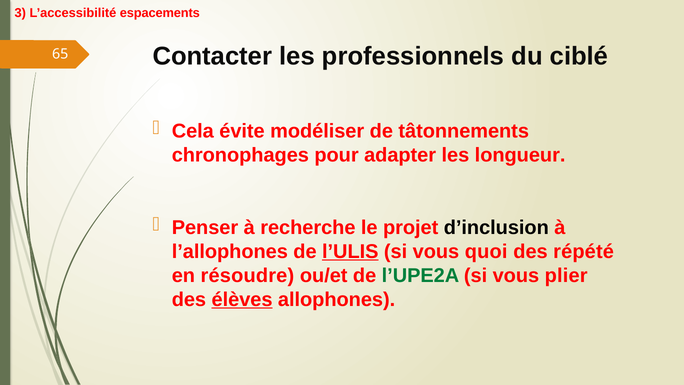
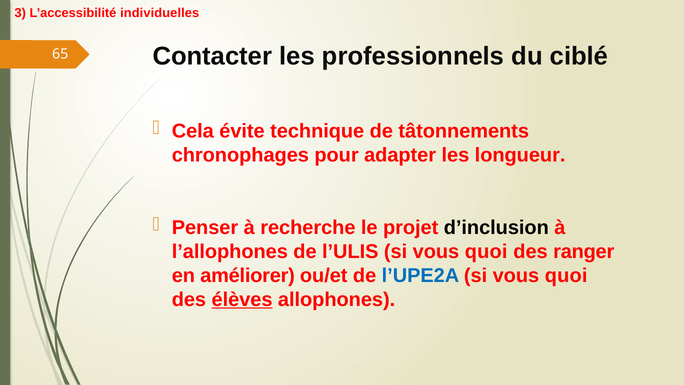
espacements: espacements -> individuelles (160, 13)
modéliser: modéliser -> technique (317, 131)
l’ULIS underline: present -> none (350, 251)
répété: répété -> ranger (584, 251)
résoudre: résoudre -> améliorer (248, 275)
l’UPE2A colour: green -> blue (420, 275)
plier: plier -> quoi (566, 275)
